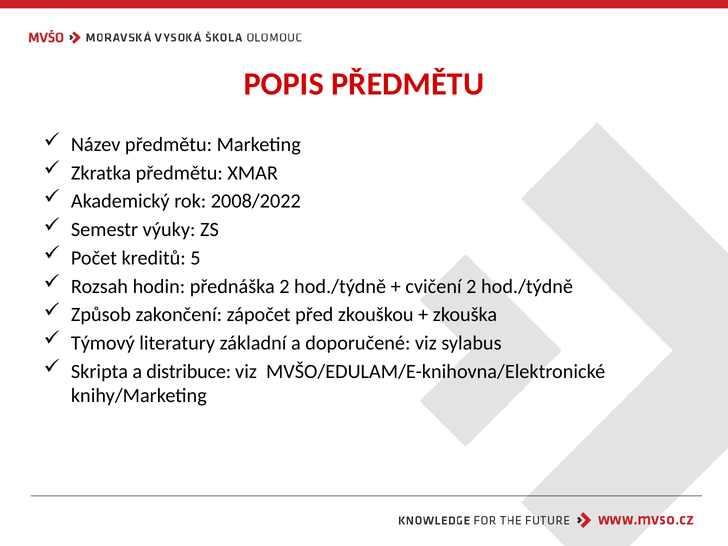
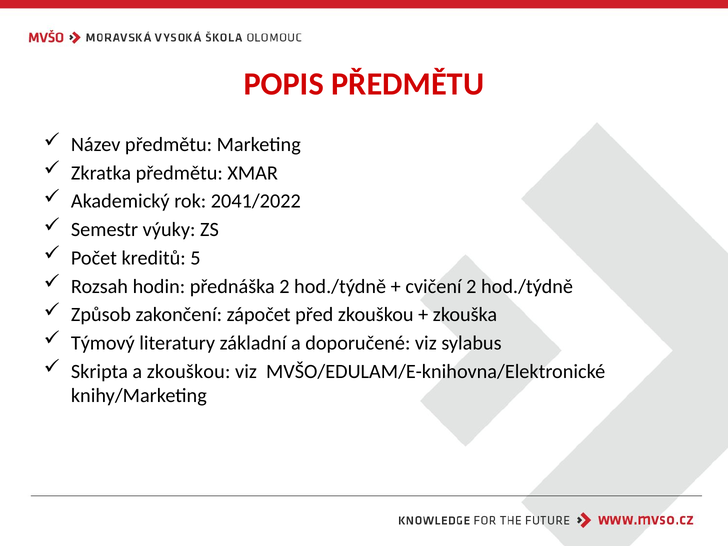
2008/2022: 2008/2022 -> 2041/2022 (256, 201)
a distribuce: distribuce -> zkouškou (189, 371)
